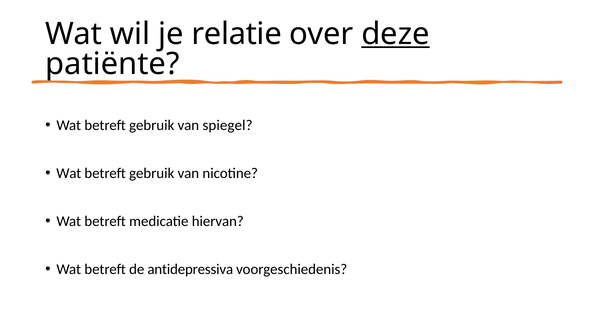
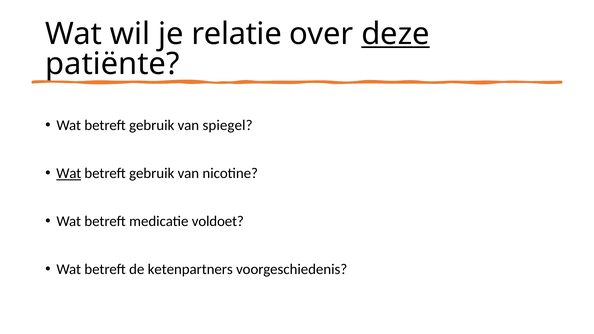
Wat underline: none -> present (69, 173)
hiervan: hiervan -> voldoet (218, 221)
antidepressiva: antidepressiva -> ketenpartners (190, 269)
